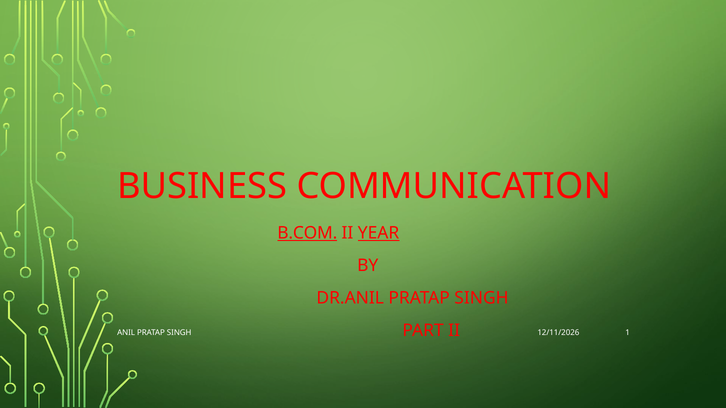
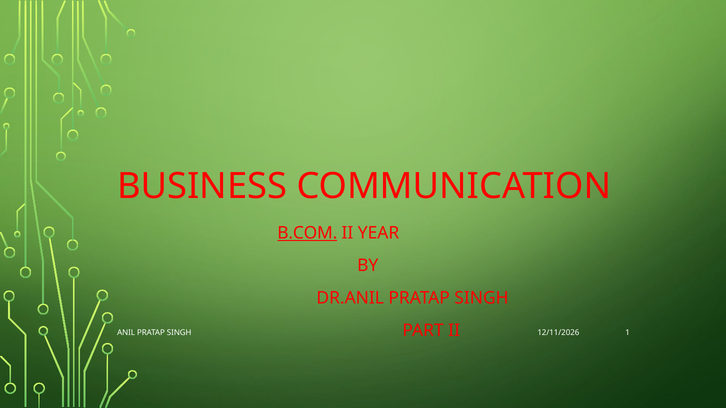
YEAR underline: present -> none (379, 233)
